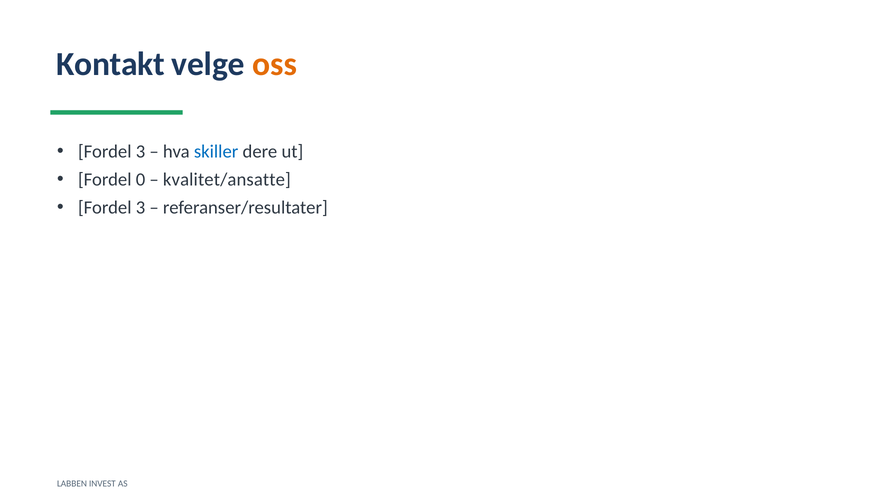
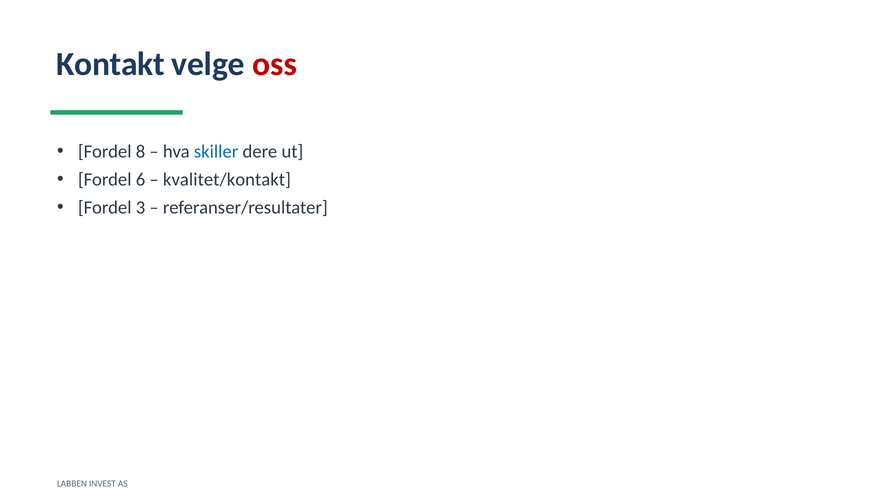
oss colour: orange -> red (275, 64)
3: 3 -> 8 (141, 152)
0: 0 -> 6 (141, 180)
kvalitet/ansatte: kvalitet/ansatte -> kvalitet/kontakt (227, 180)
